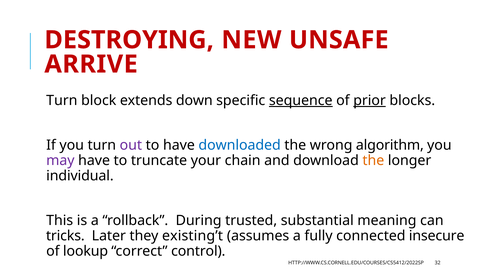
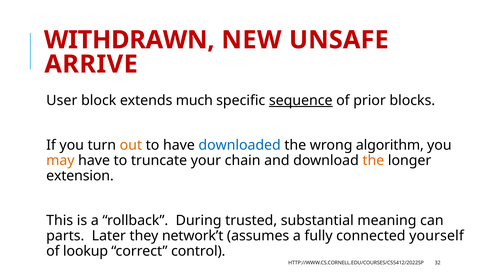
DESTROYING: DESTROYING -> WITHDRAWN (129, 40)
Turn: Turn -> User (62, 100)
down: down -> much (194, 100)
prior underline: present -> none (370, 100)
out colour: purple -> orange (131, 145)
may colour: purple -> orange (60, 160)
individual: individual -> extension (80, 176)
tricks: tricks -> parts (65, 236)
existing’t: existing’t -> network’t (193, 236)
insecure: insecure -> yourself (437, 236)
